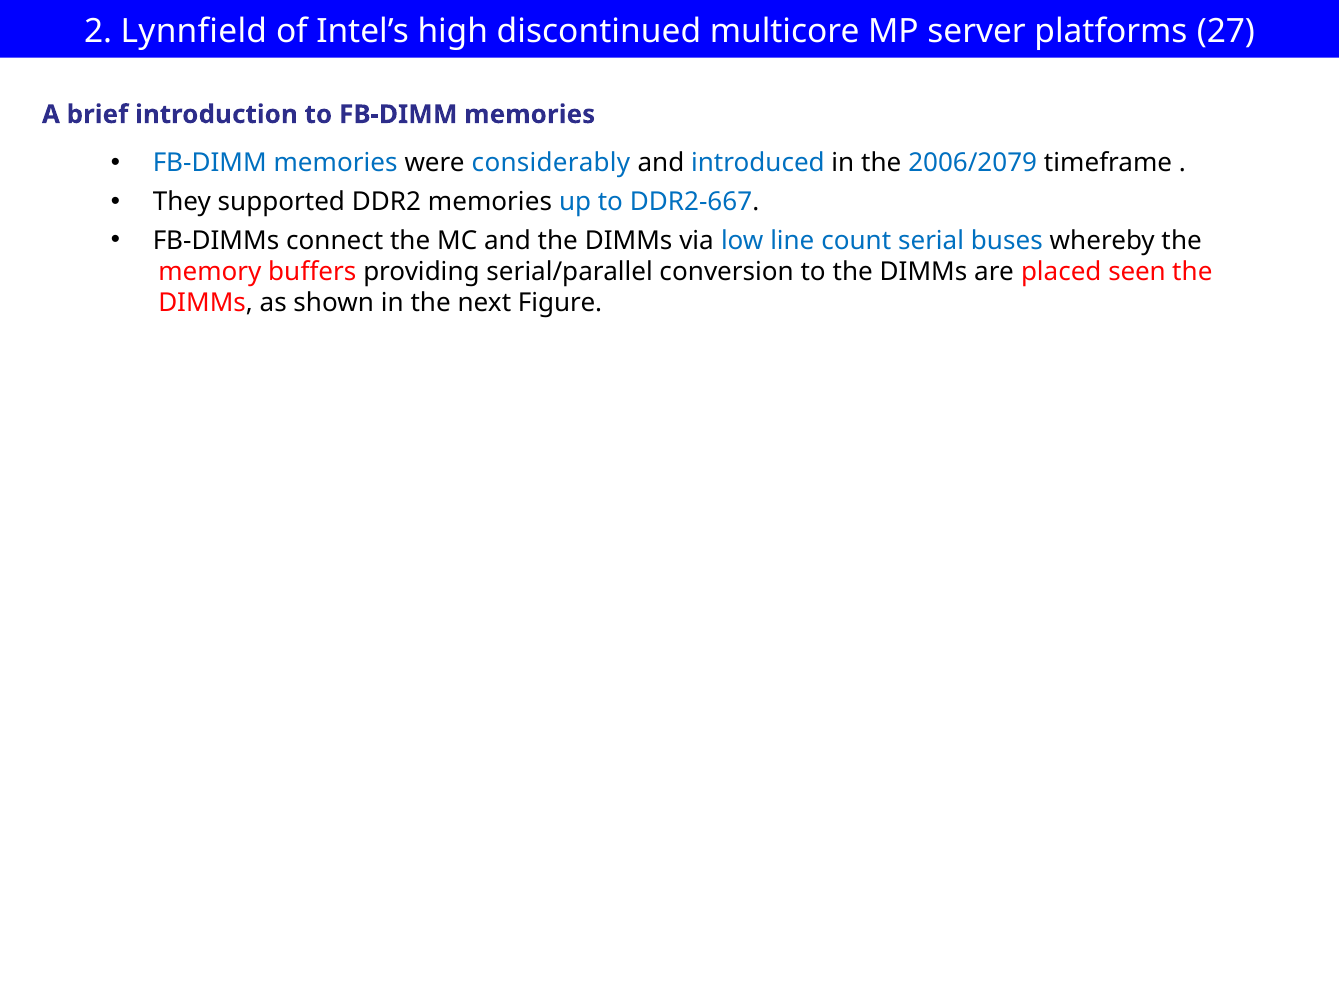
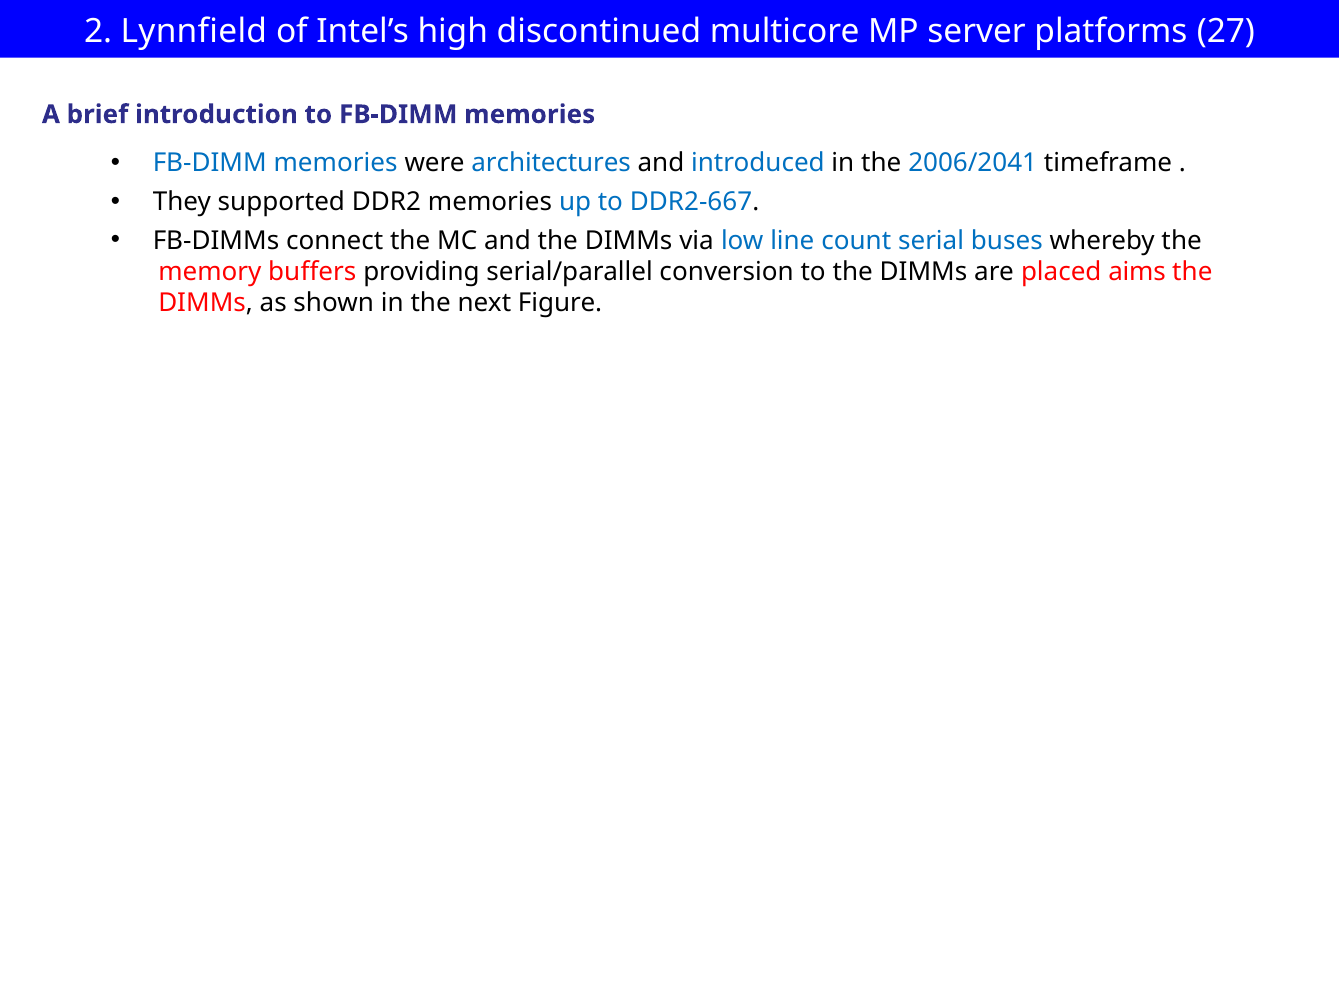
considerably: considerably -> architectures (551, 163)
2006/2079: 2006/2079 -> 2006/2041 (973, 163)
seen: seen -> aims (1137, 272)
